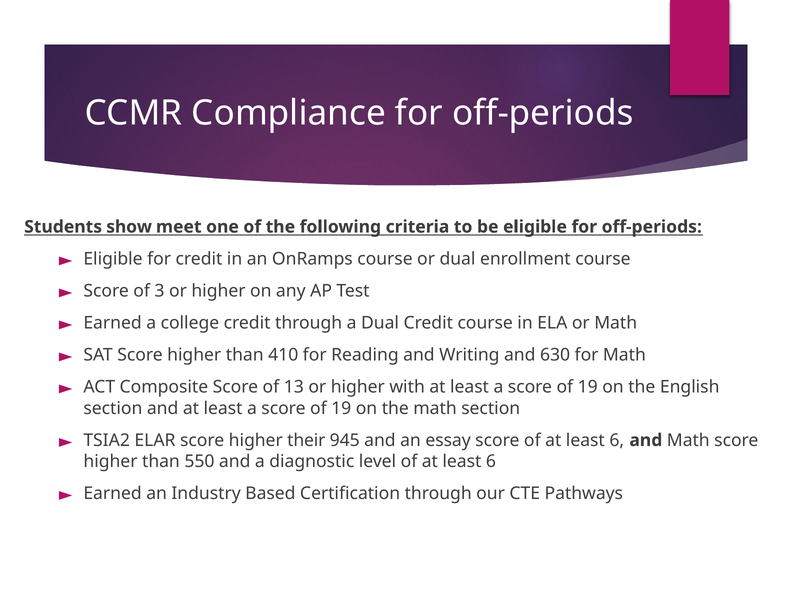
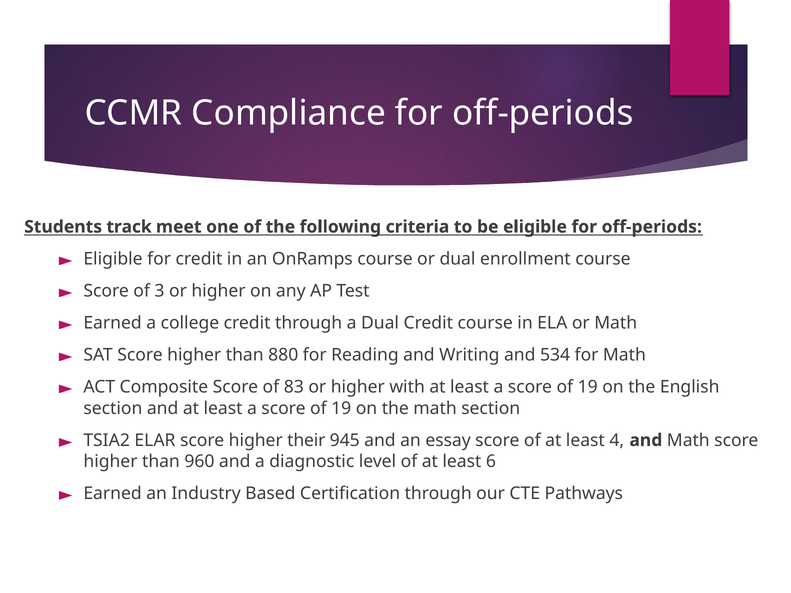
show: show -> track (129, 227)
410: 410 -> 880 (283, 355)
630: 630 -> 534 (555, 355)
13: 13 -> 83 (294, 387)
6: 6 -> 4 (617, 440)
550: 550 -> 960 (199, 462)
